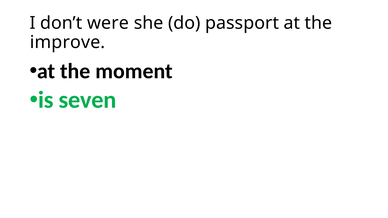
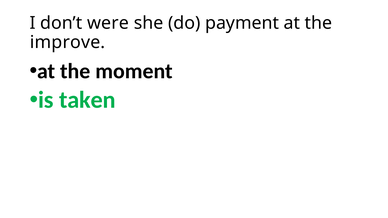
passport: passport -> payment (242, 23)
seven: seven -> taken (87, 100)
